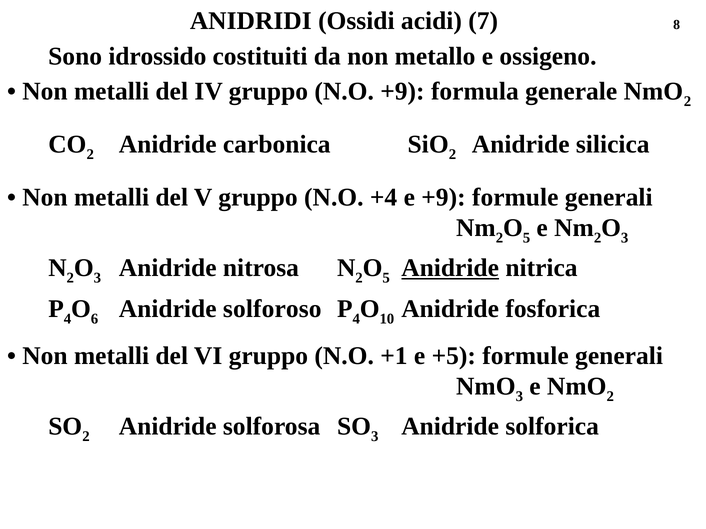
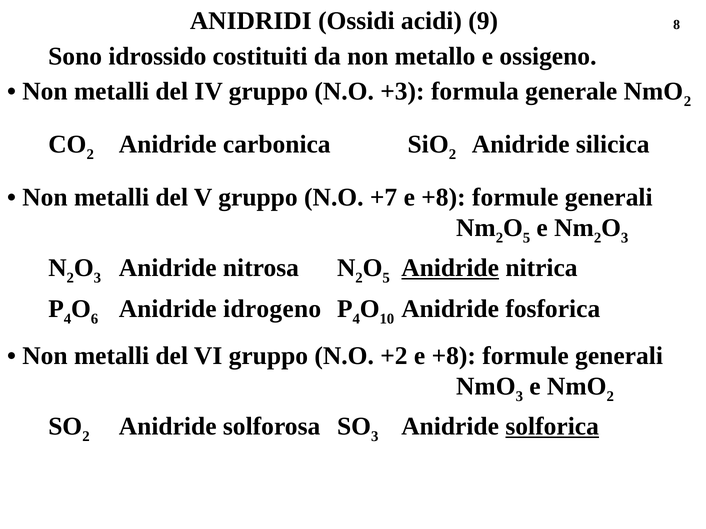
7: 7 -> 9 (483, 21)
N.O +9: +9 -> +3 (402, 92)
+4: +4 -> +7 (384, 197)
+9: +9 -> +8 (443, 197)
solforoso: solforoso -> idrogeno (272, 309)
+1: +1 -> +2 (394, 356)
+5: +5 -> +8 (454, 356)
solforica underline: none -> present (552, 427)
